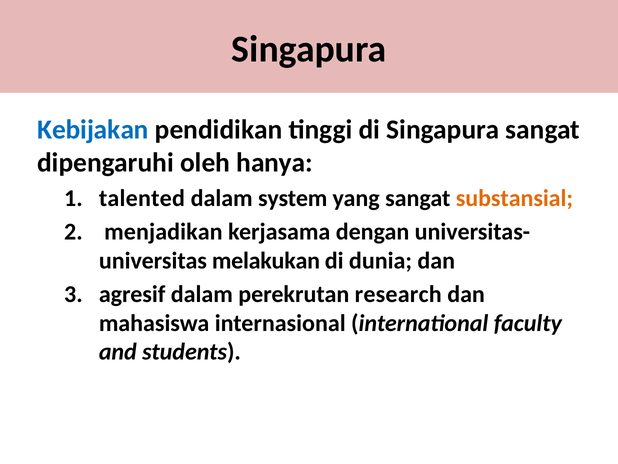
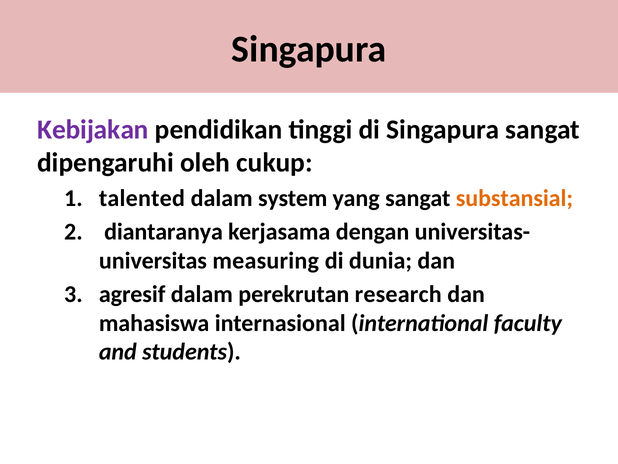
Kebijakan colour: blue -> purple (93, 130)
hanya: hanya -> cukup (275, 163)
menjadikan: menjadikan -> diantaranya (164, 232)
melakukan: melakukan -> measuring (266, 260)
